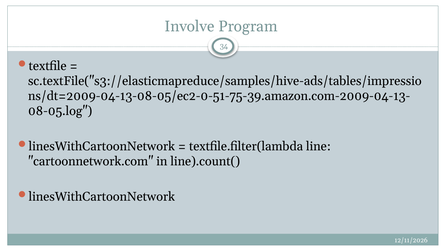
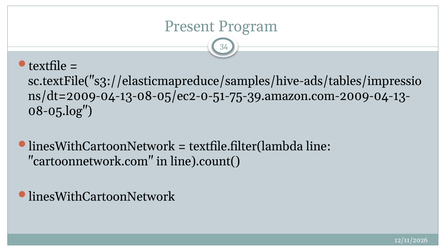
Involve: Involve -> Present (190, 26)
